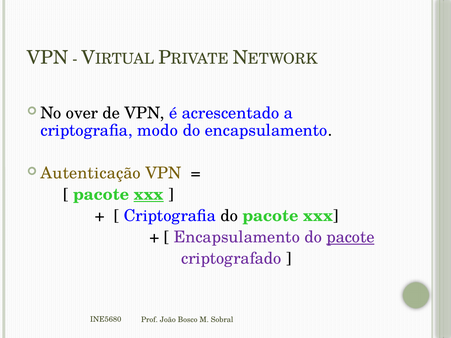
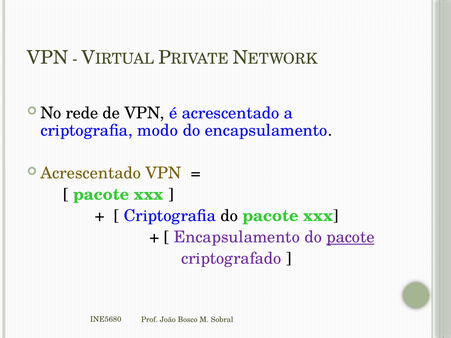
over: over -> rede (82, 113)
Autenticação: Autenticação -> Acrescentado (91, 173)
xxx underline: present -> none (149, 195)
